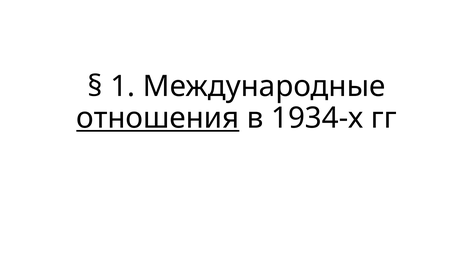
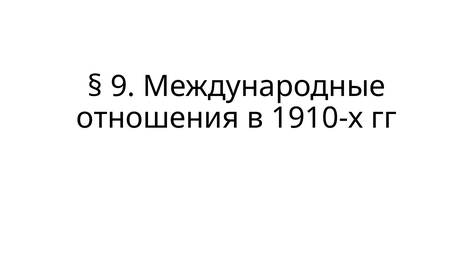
1: 1 -> 9 (123, 86)
отношения underline: present -> none (158, 118)
1934-х: 1934-х -> 1910-х (317, 118)
